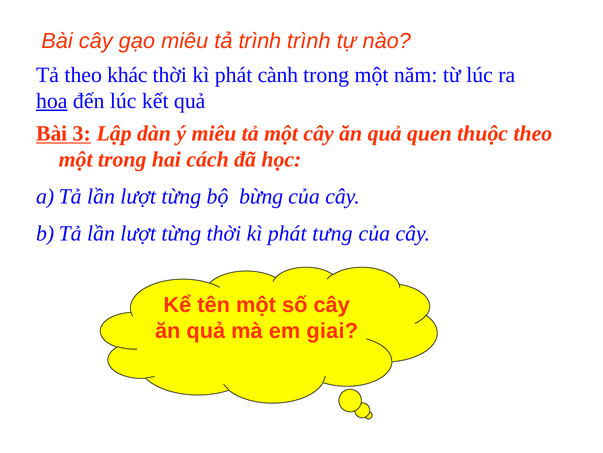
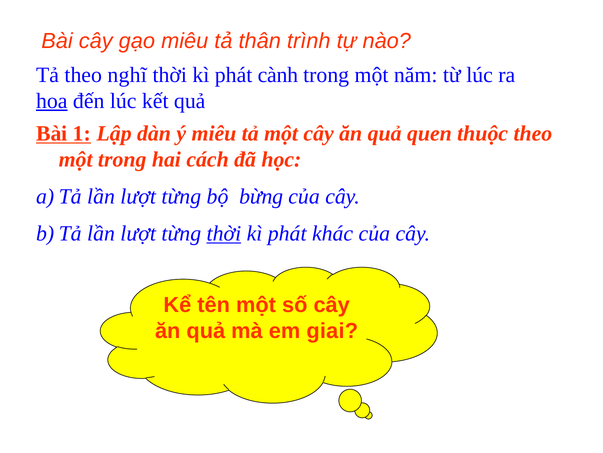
tả trình: trình -> thân (260, 41)
khác: khác -> nghĩ (127, 75)
3: 3 -> 1 (82, 133)
thời underline: none -> present (224, 233)
tưng: tưng -> khác (333, 233)
